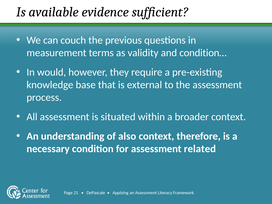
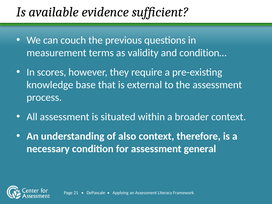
would: would -> scores (52, 72)
related: related -> general (200, 149)
